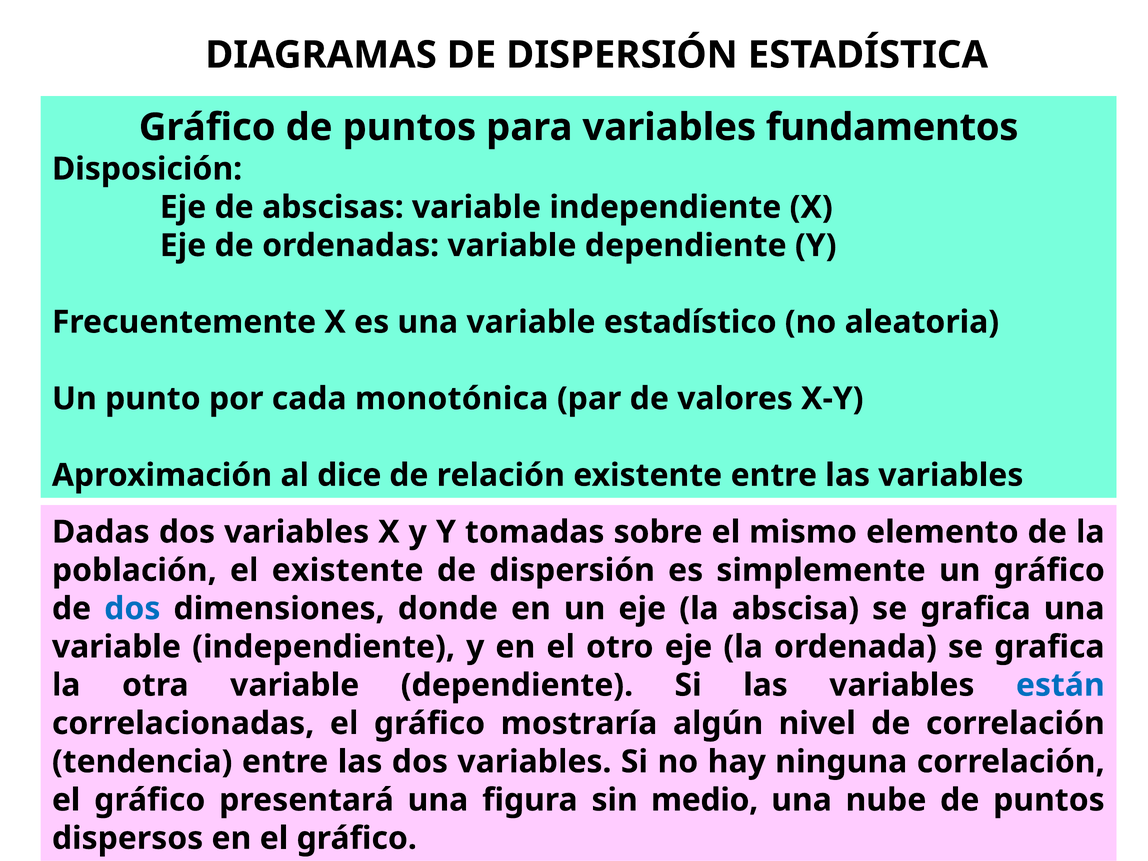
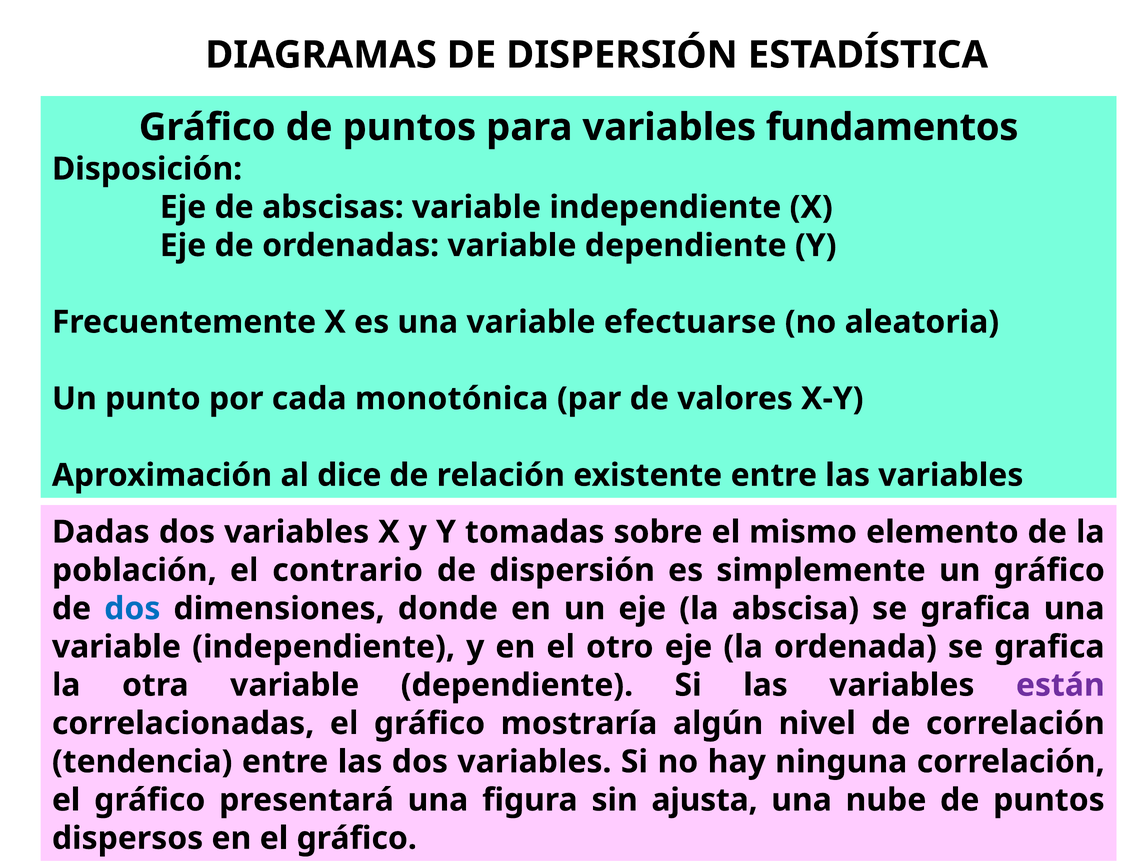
estadístico: estadístico -> efectuarse (690, 322)
el existente: existente -> contrario (348, 570)
están colour: blue -> purple (1060, 685)
medio: medio -> ajusta (705, 800)
